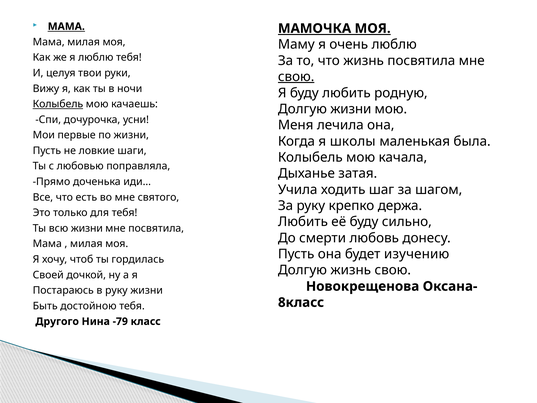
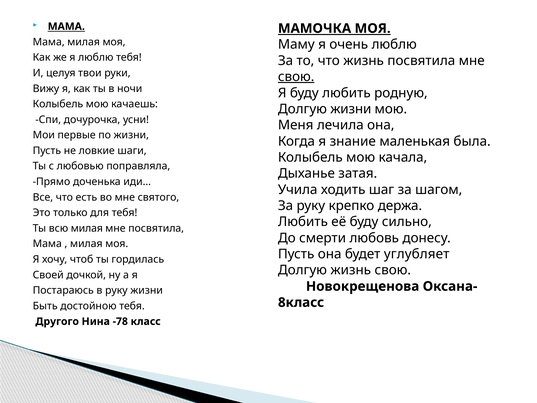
Колыбель underline: present -> none (58, 104)
школы: школы -> знание (353, 141)
всю жизни: жизни -> милая (87, 228)
изучению: изучению -> углубляет (417, 254)
-79: -79 -> -78 (120, 321)
